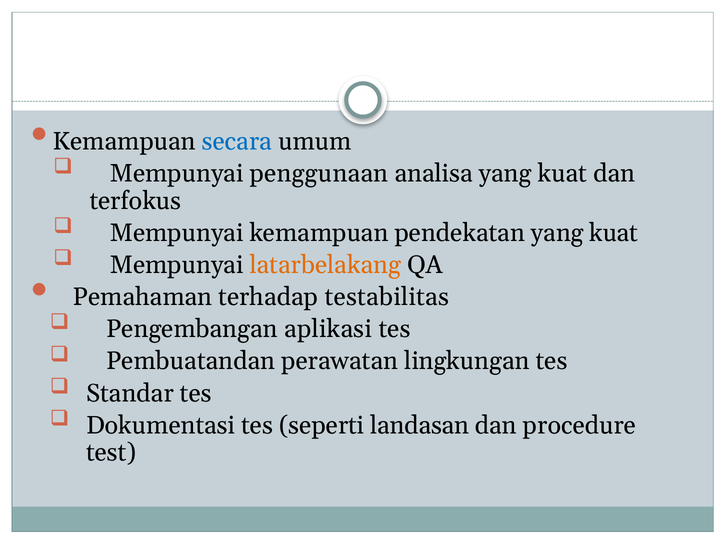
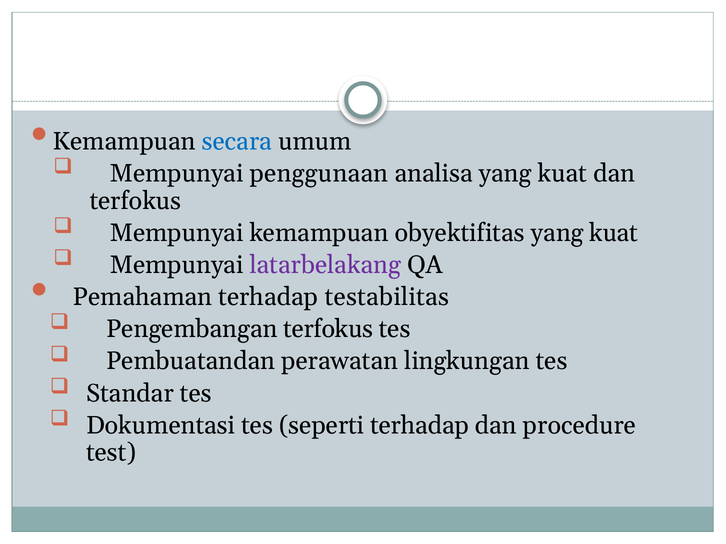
pendekatan: pendekatan -> obyektifitas (460, 233)
latarbelakang colour: orange -> purple (325, 265)
aplikasi: aplikasi -> terfokus (328, 329)
seperti landasan: landasan -> terhadap (420, 426)
